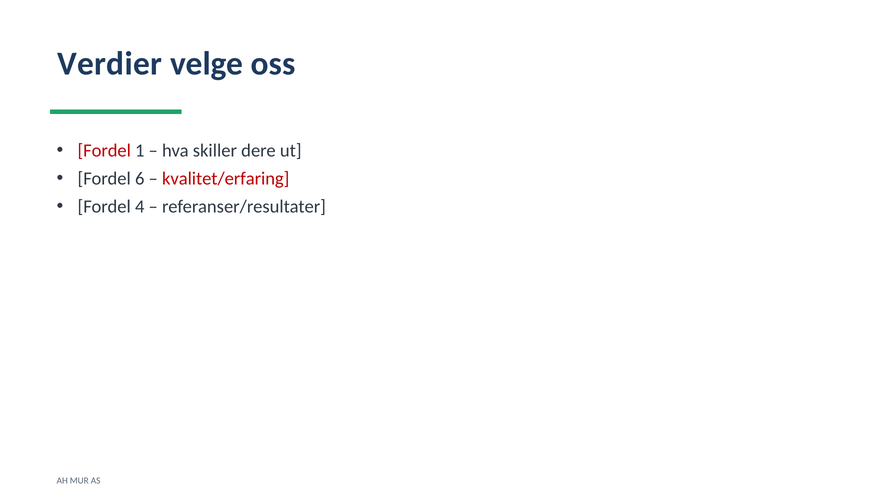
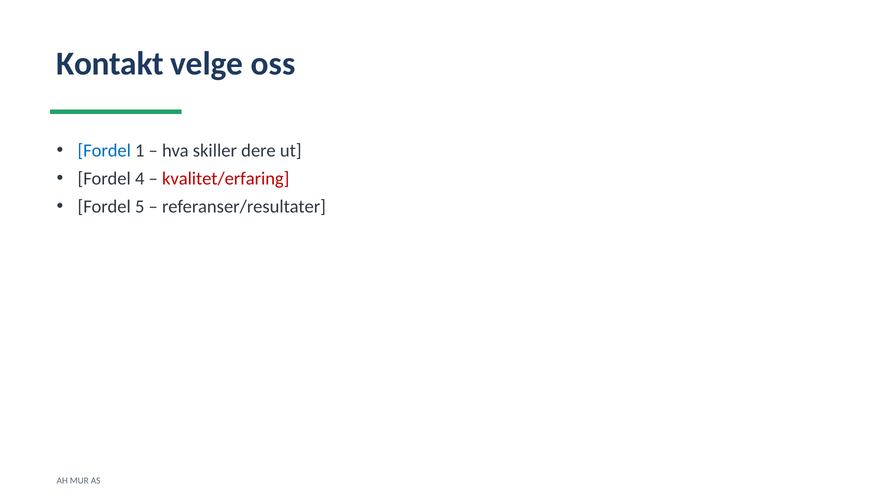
Verdier: Verdier -> Kontakt (110, 64)
Fordel colour: red -> blue (104, 151)
6: 6 -> 4 (140, 179)
4: 4 -> 5 (140, 207)
